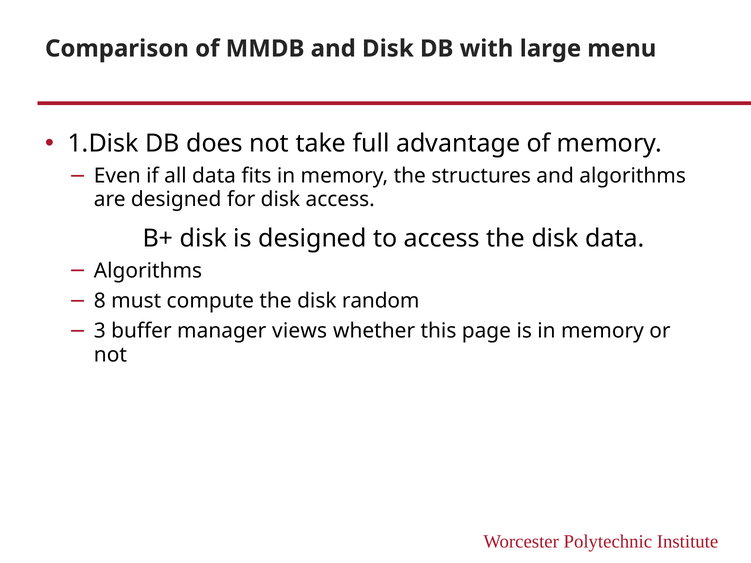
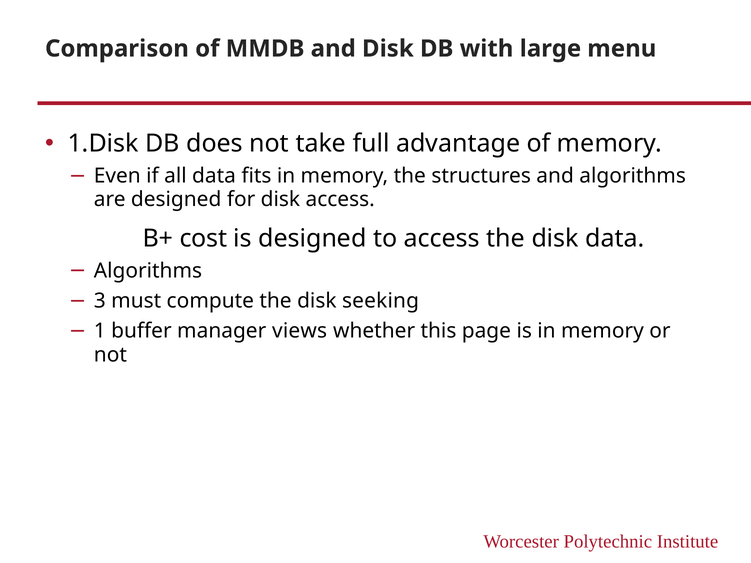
B+ disk: disk -> cost (203, 238)
8: 8 -> 3 (100, 301)
random: random -> seeking (381, 301)
3: 3 -> 1 (100, 331)
